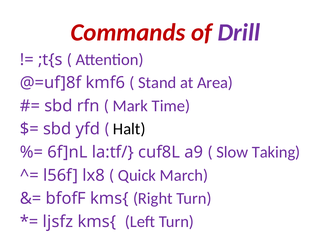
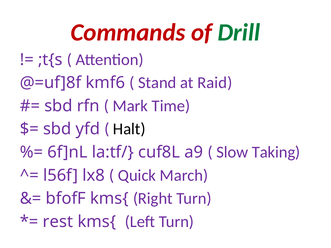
Drill colour: purple -> green (239, 32)
Area: Area -> Raid (215, 83)
ljsfz: ljsfz -> rest (58, 222)
